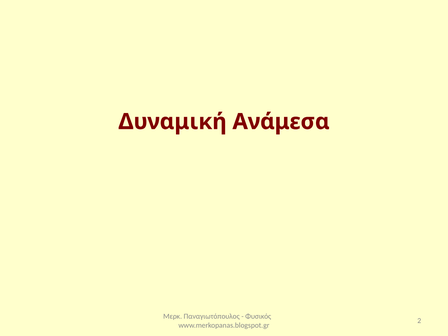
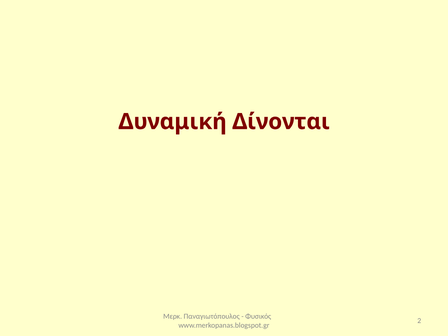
Ανάμεσα: Ανάμεσα -> Δίνονται (281, 122)
